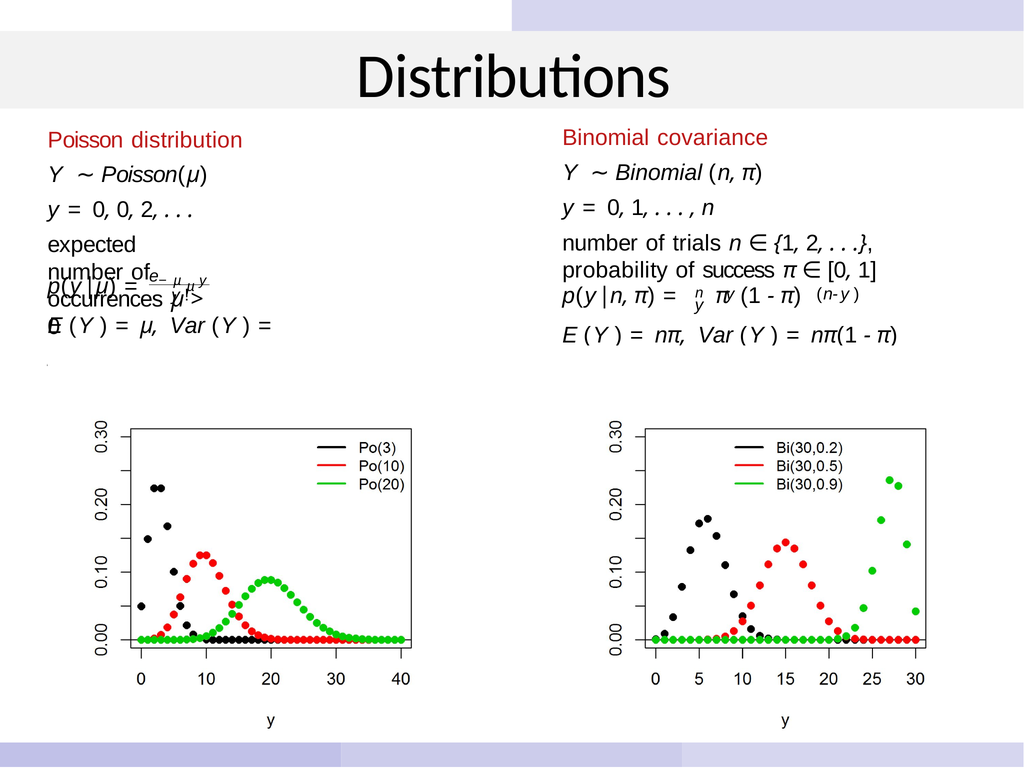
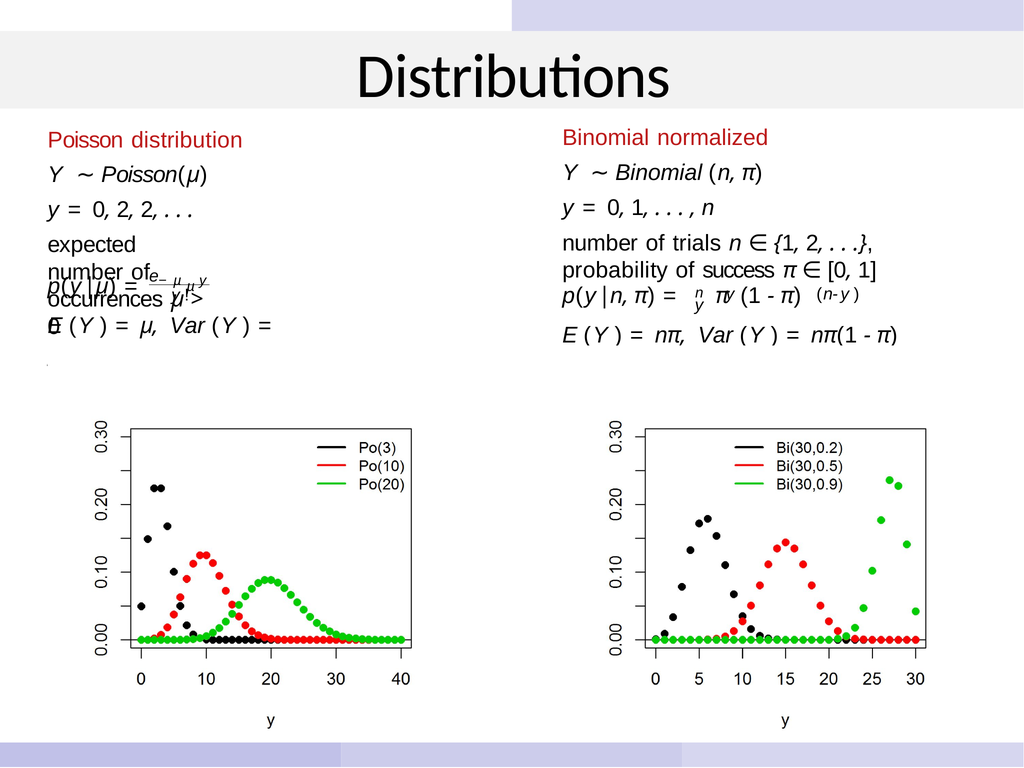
covariance: covariance -> normalized (713, 138)
0: 0 -> 2 (123, 210)
